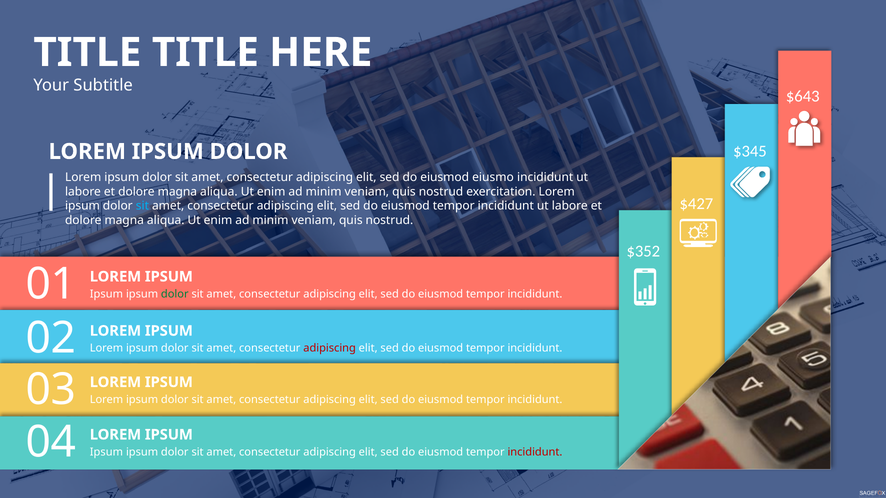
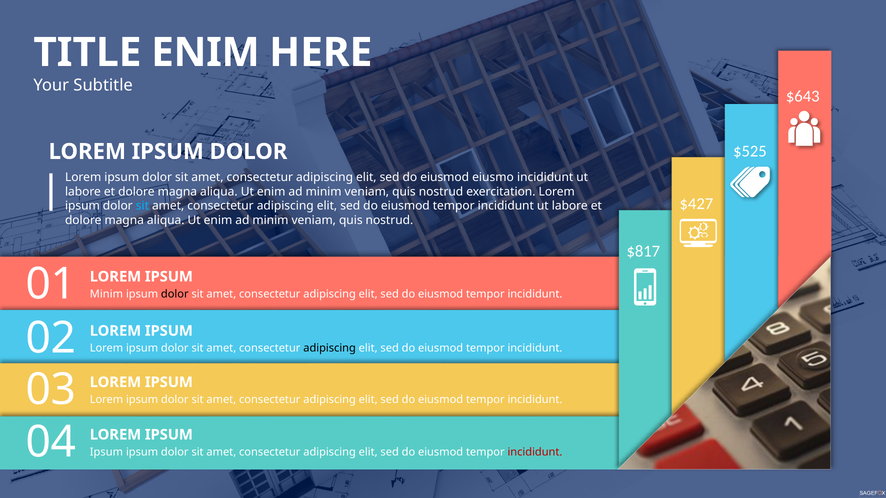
TITLE: TITLE -> ENIM (205, 53)
$345: $345 -> $525 (750, 151)
$352: $352 -> $817 (643, 251)
Ipsum: Ipsum -> Minim (106, 294)
dolor colour: green -> black (175, 294)
adipiscing colour: red -> black (330, 349)
